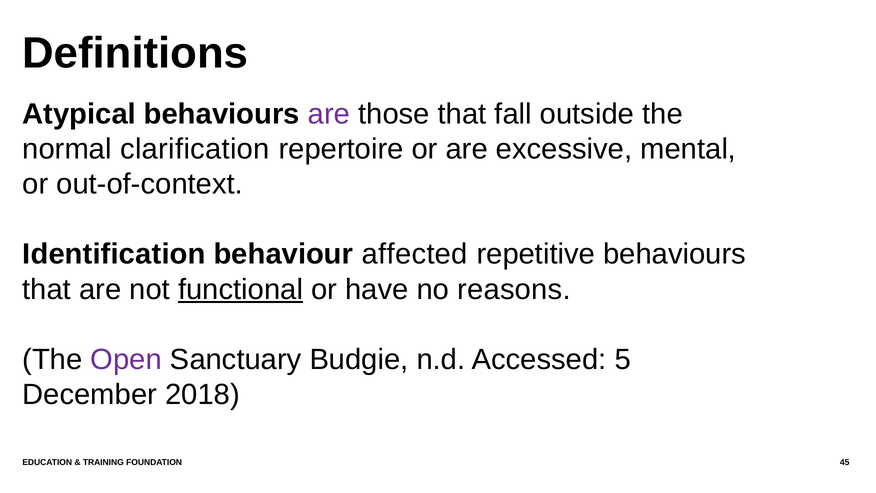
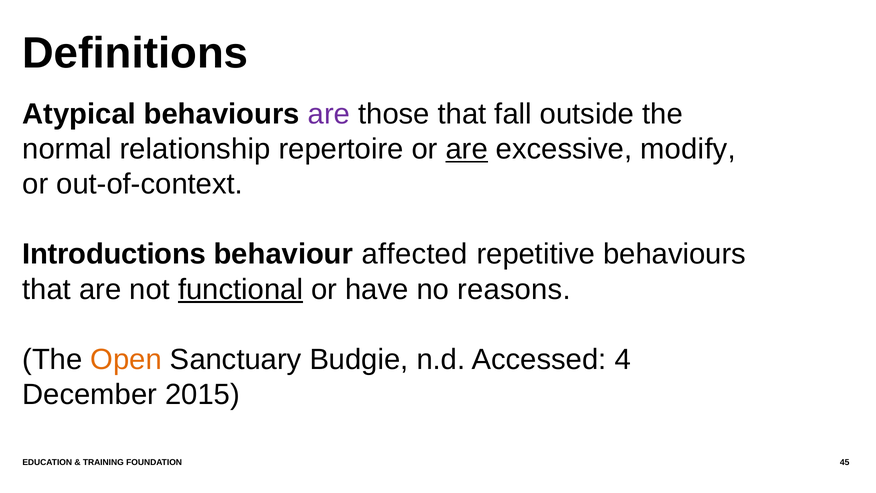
clarification: clarification -> relationship (195, 149)
are underline: none -> present (467, 149)
mental: mental -> modify (688, 149)
Identification: Identification -> Introductions (114, 254)
Open colour: purple -> orange (126, 359)
5: 5 -> 4 (623, 359)
2018: 2018 -> 2015 (202, 394)
